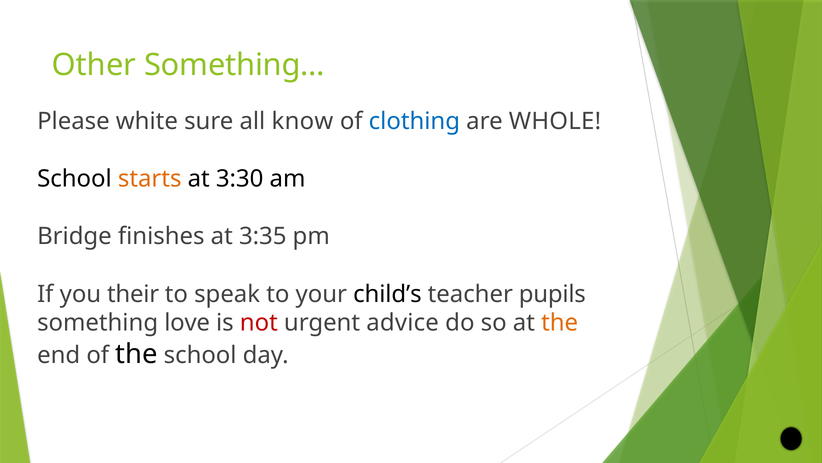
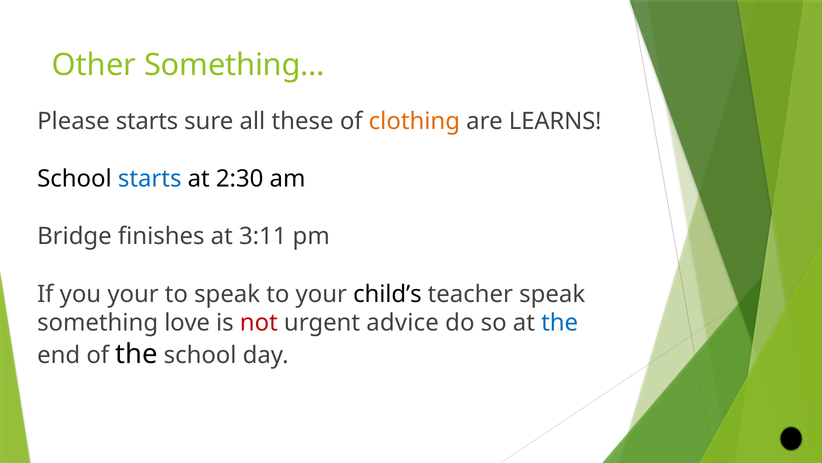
Please white: white -> starts (147, 121)
know: know -> these (303, 121)
clothing colour: blue -> orange (414, 121)
WHOLE: WHOLE -> LEARNS (555, 121)
starts colour: orange -> blue (150, 179)
3:30: 3:30 -> 2:30 (240, 179)
3:35: 3:35 -> 3:11 (263, 236)
you their: their -> your (133, 294)
teacher pupils: pupils -> speak (552, 294)
the colour: orange -> blue (560, 322)
